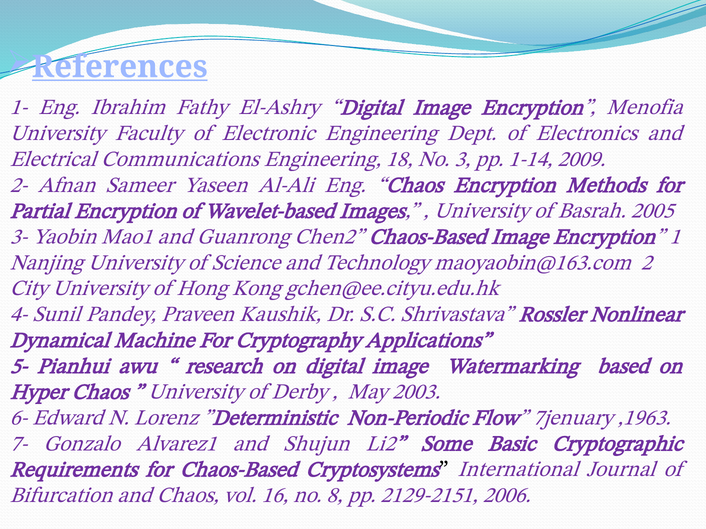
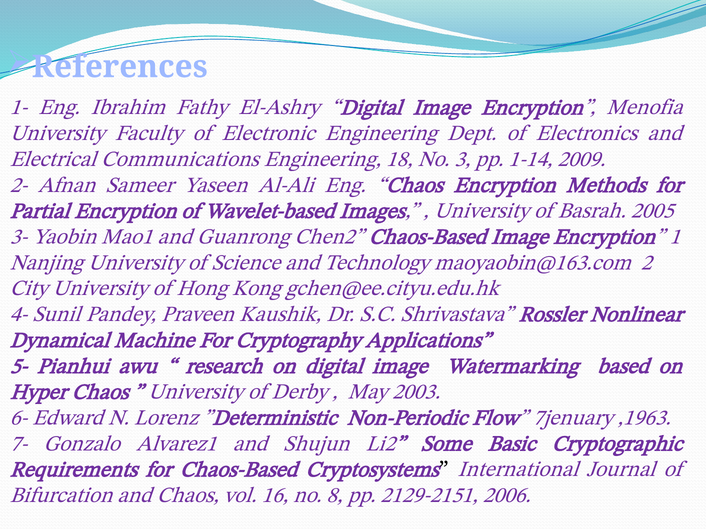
References underline: present -> none (120, 67)
